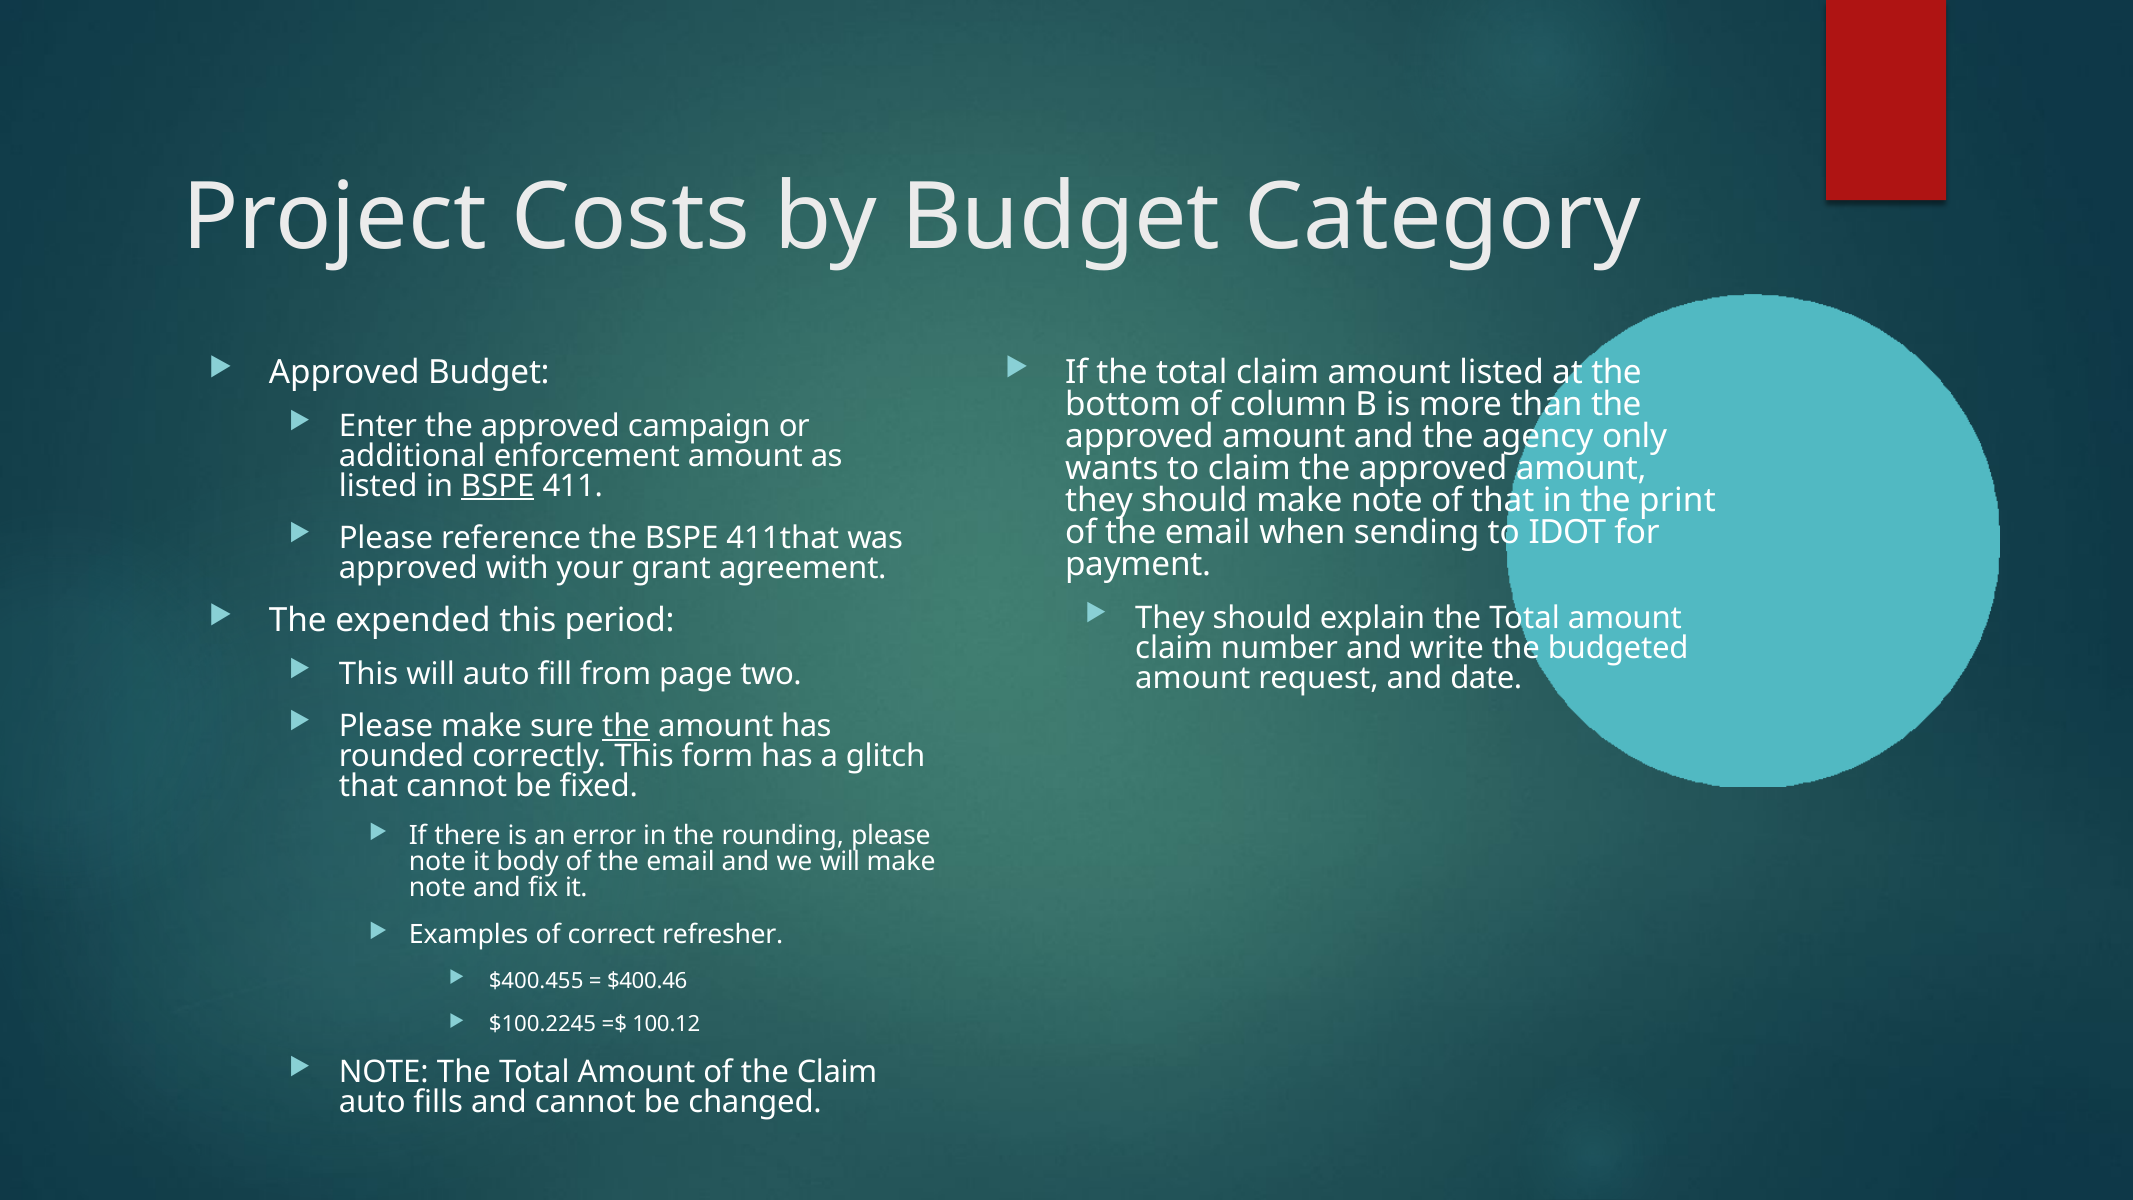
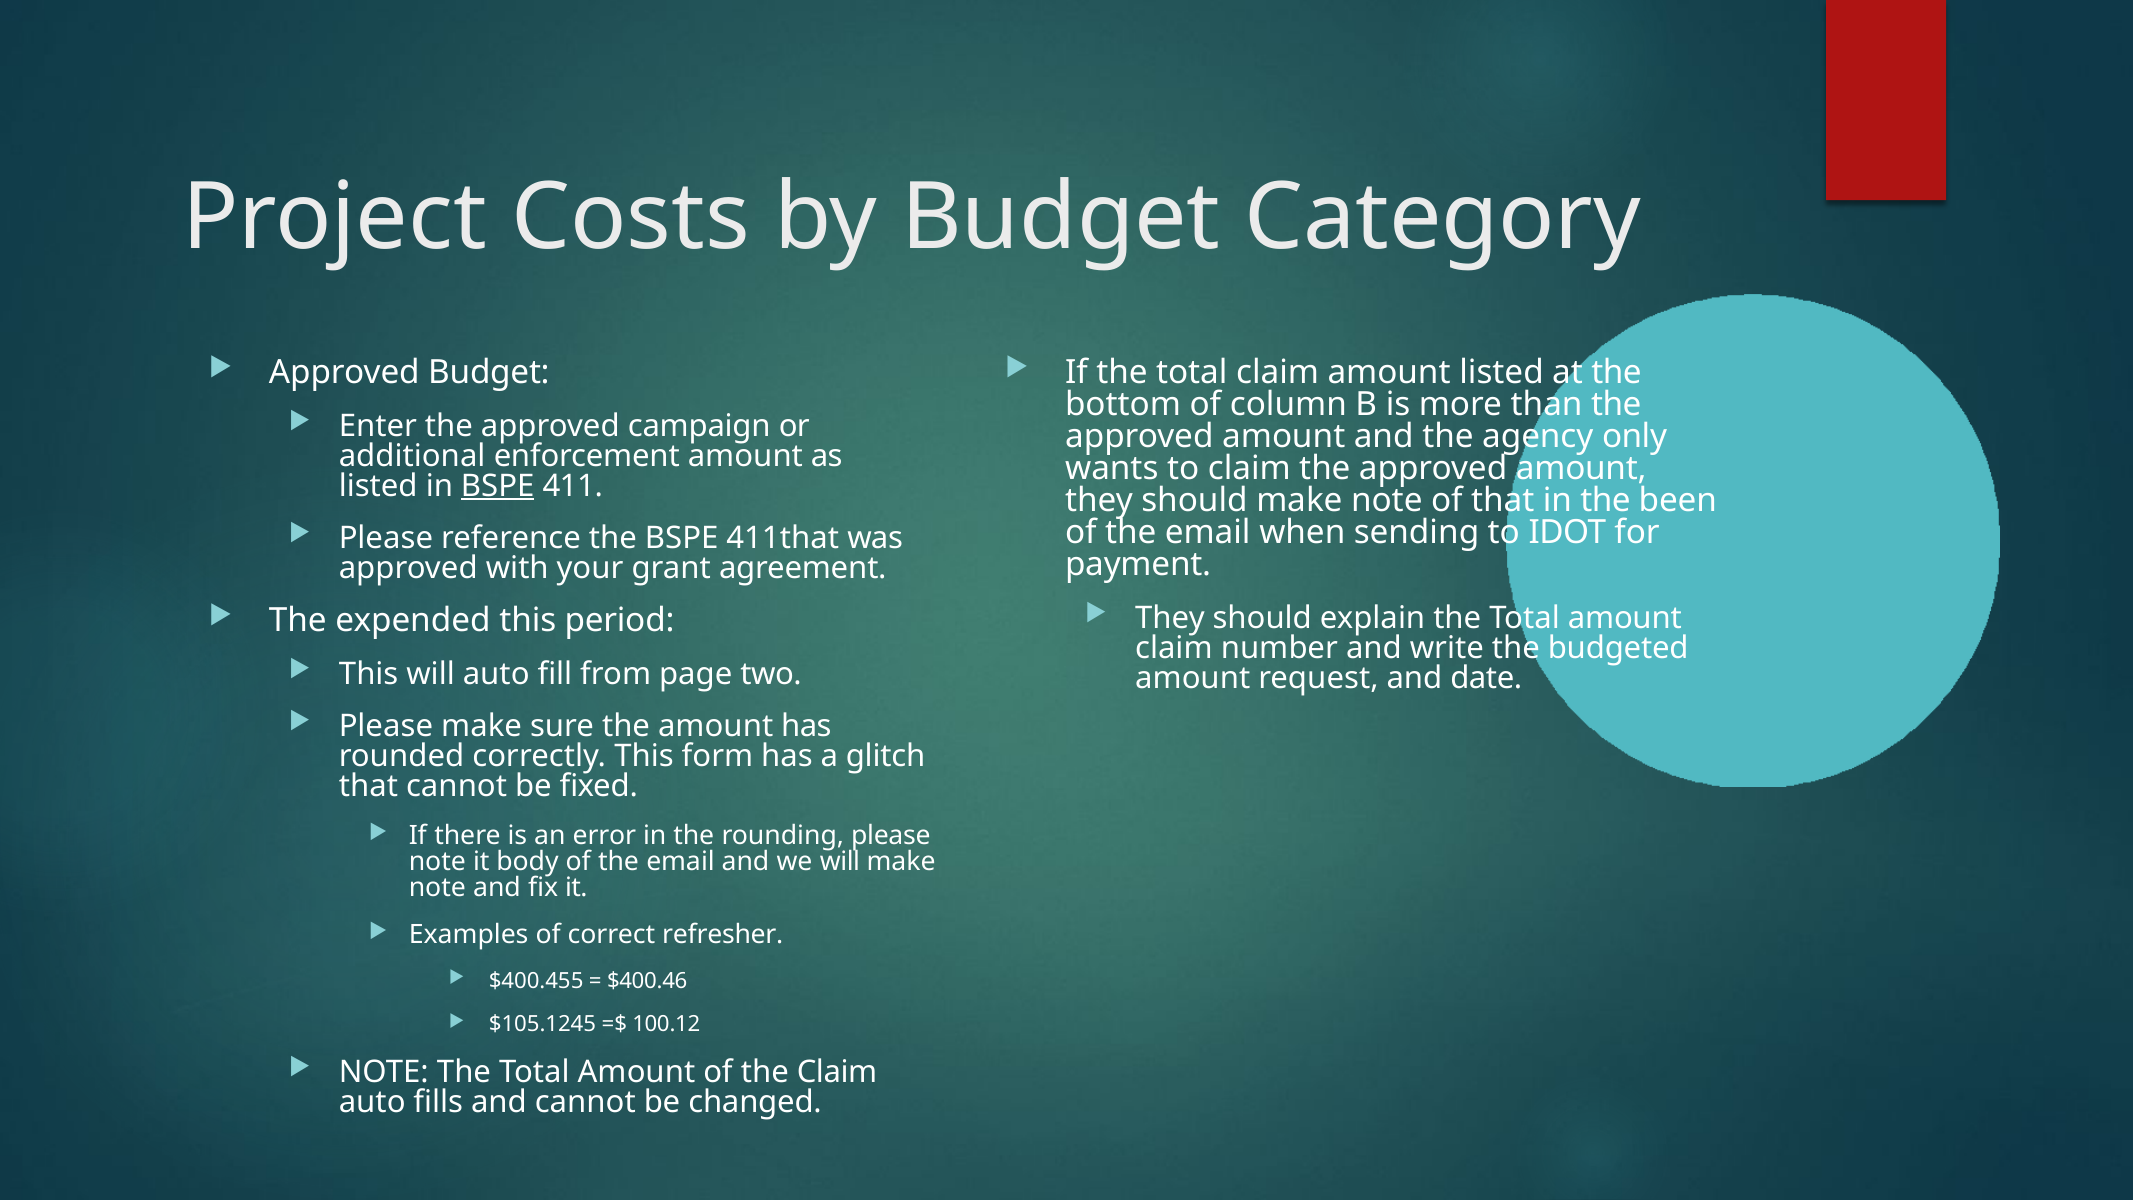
print: print -> been (1678, 501)
the underline: present -> none (626, 726)
$100.2245: $100.2245 -> $105.1245 (543, 1024)
